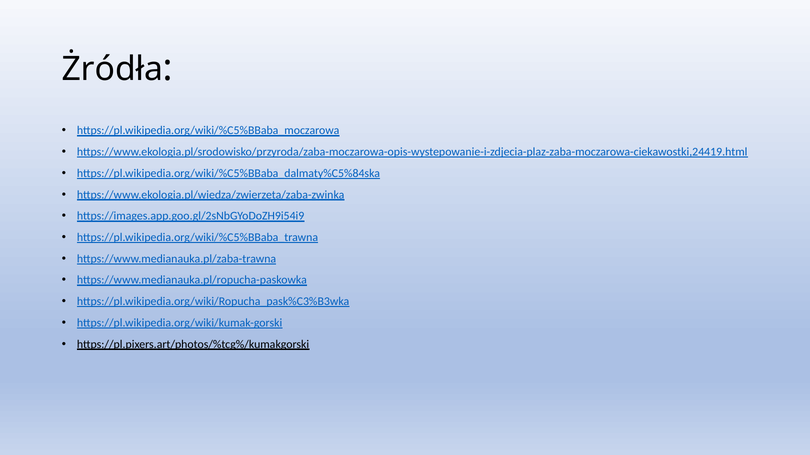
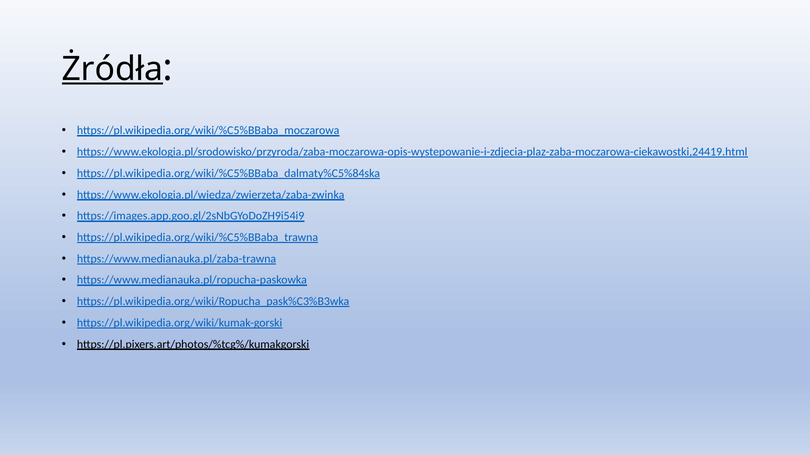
Żródła underline: none -> present (112, 69)
